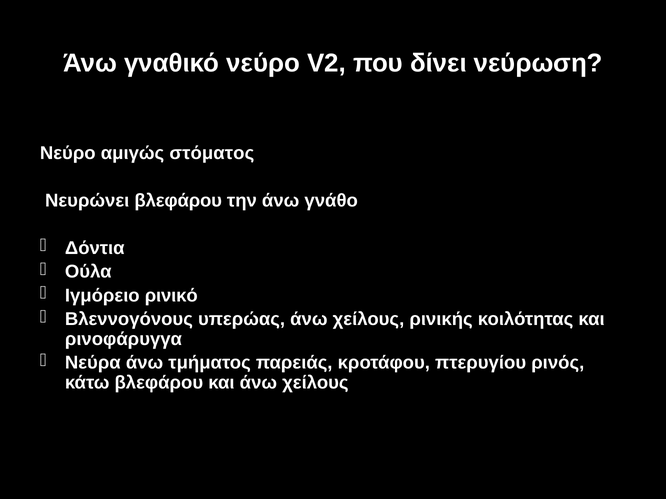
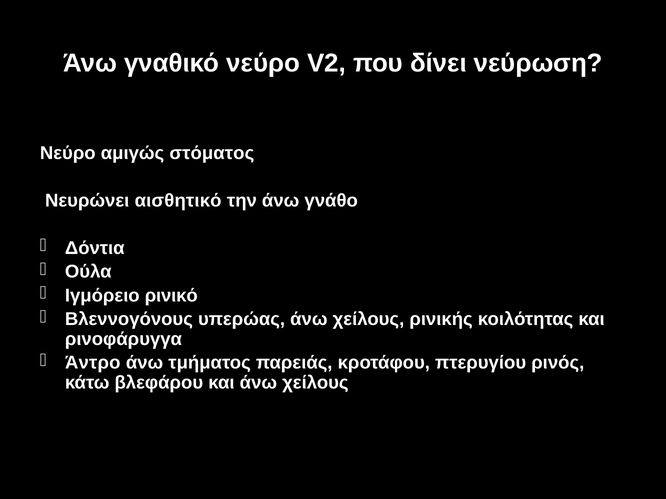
Νευρώνει βλεφάρου: βλεφάρου -> αισθητικό (178, 201)
Νεύρα: Νεύρα -> Άντρο (93, 363)
